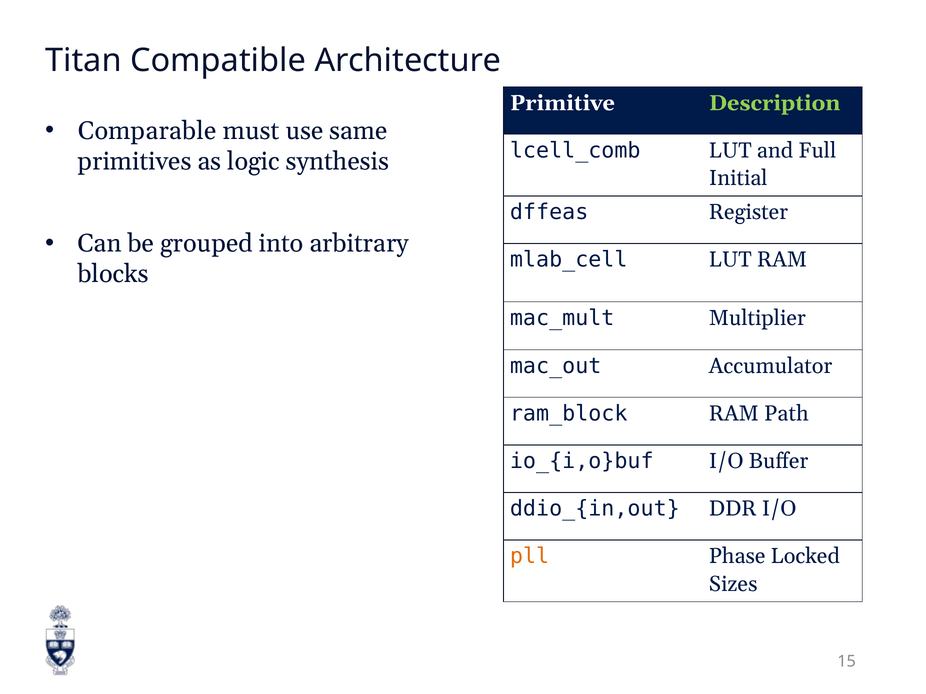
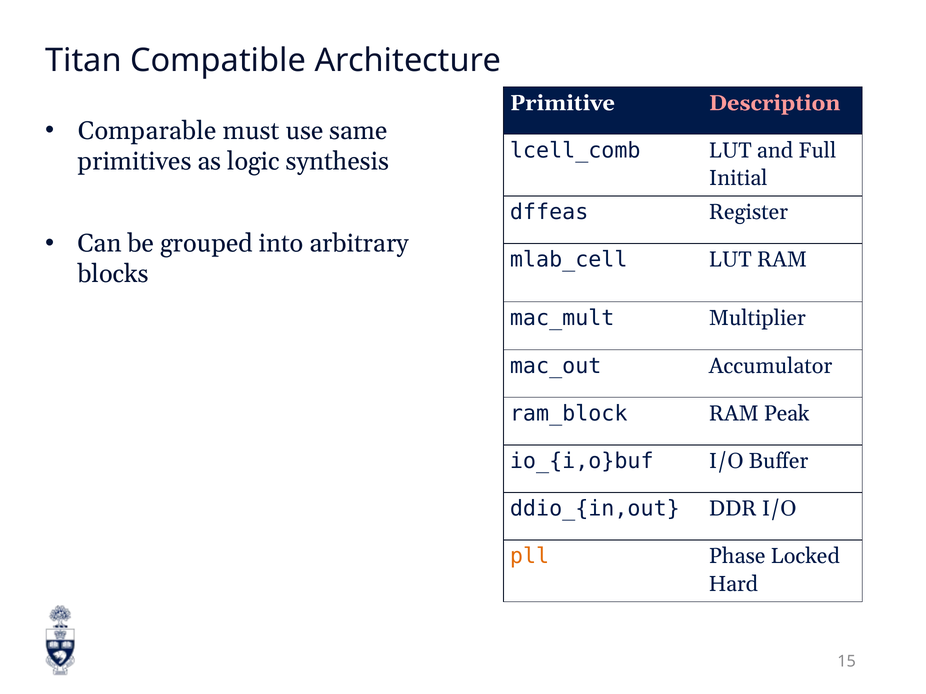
Description colour: light green -> pink (775, 103)
Path: Path -> Peak (787, 414)
Sizes: Sizes -> Hard (733, 584)
